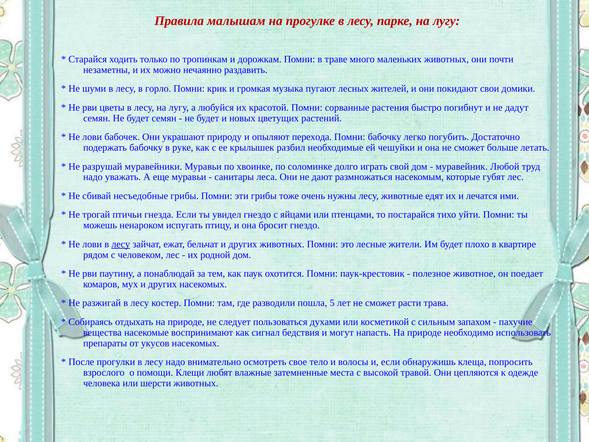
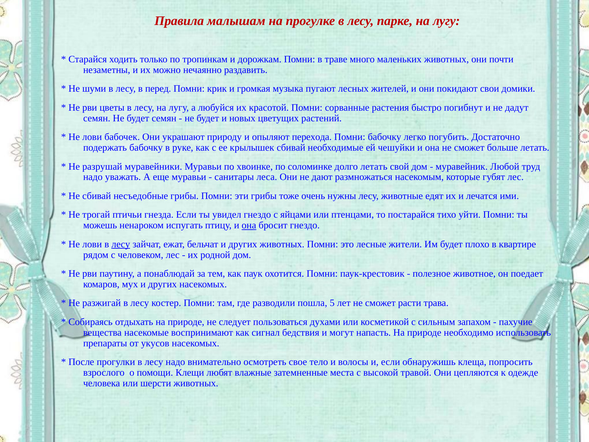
горло: горло -> перед (158, 89)
крылышек разбил: разбил -> сбивай (291, 148)
долго играть: играть -> летать (374, 166)
она underline: none -> present (249, 225)
